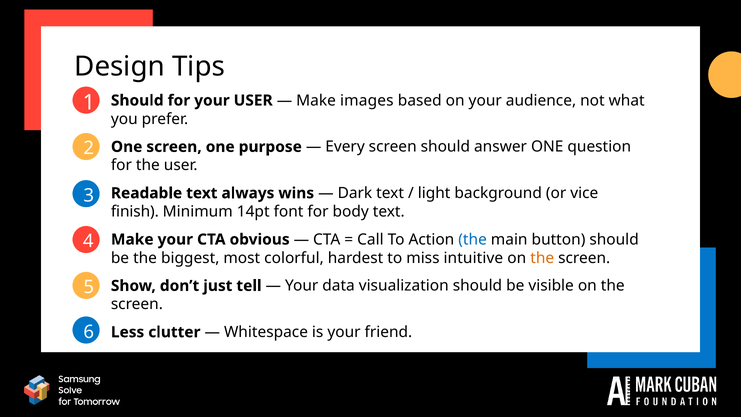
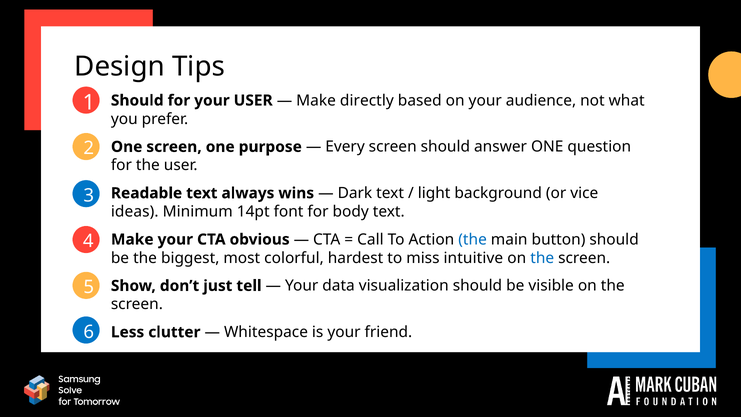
images: images -> directly (367, 100)
finish: finish -> ideas (135, 212)
the colour: orange -> blue (542, 258)
